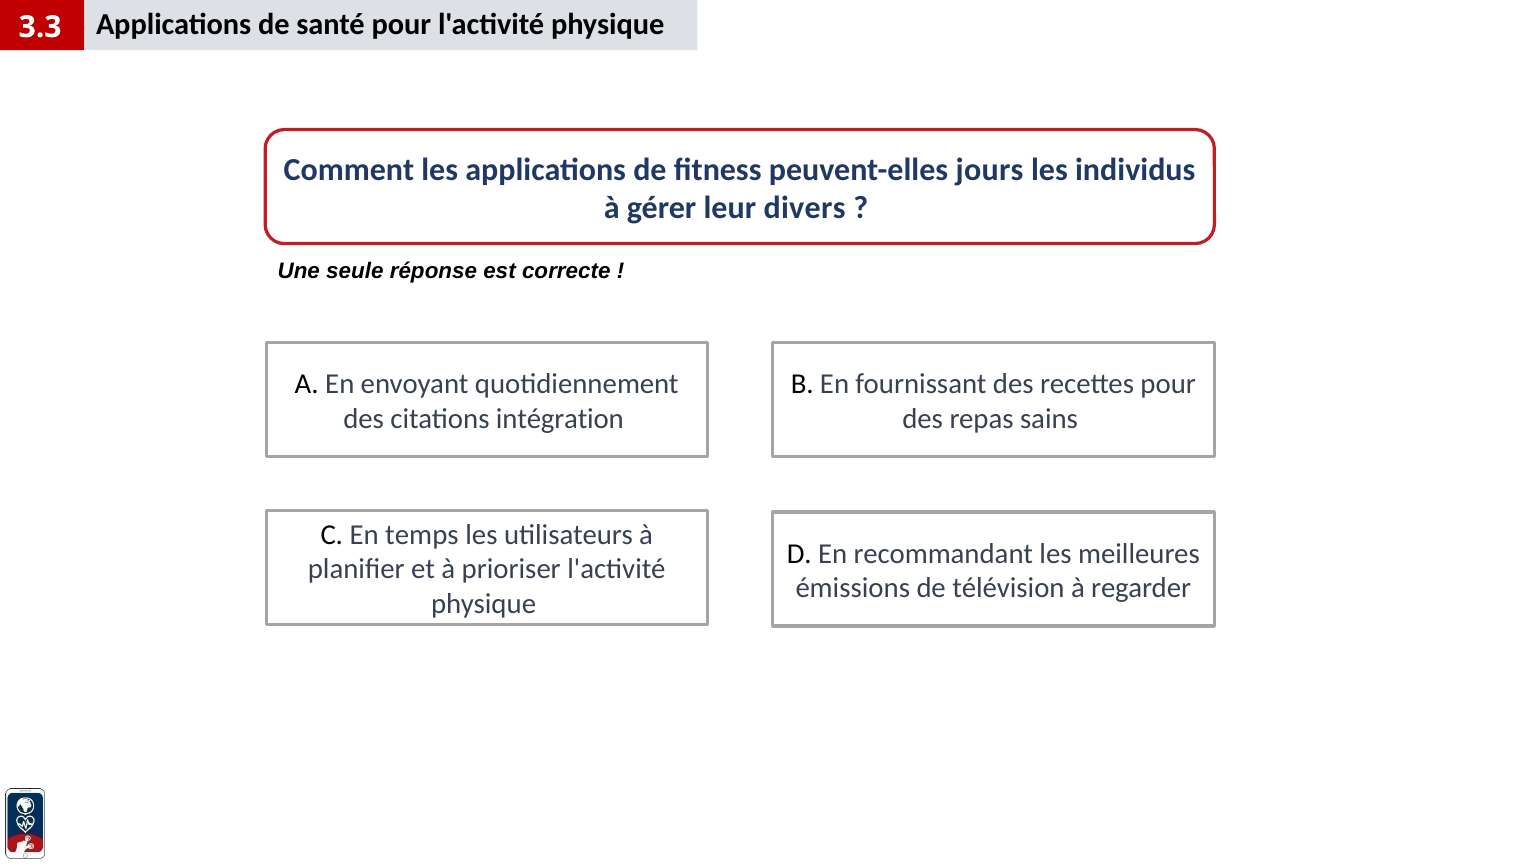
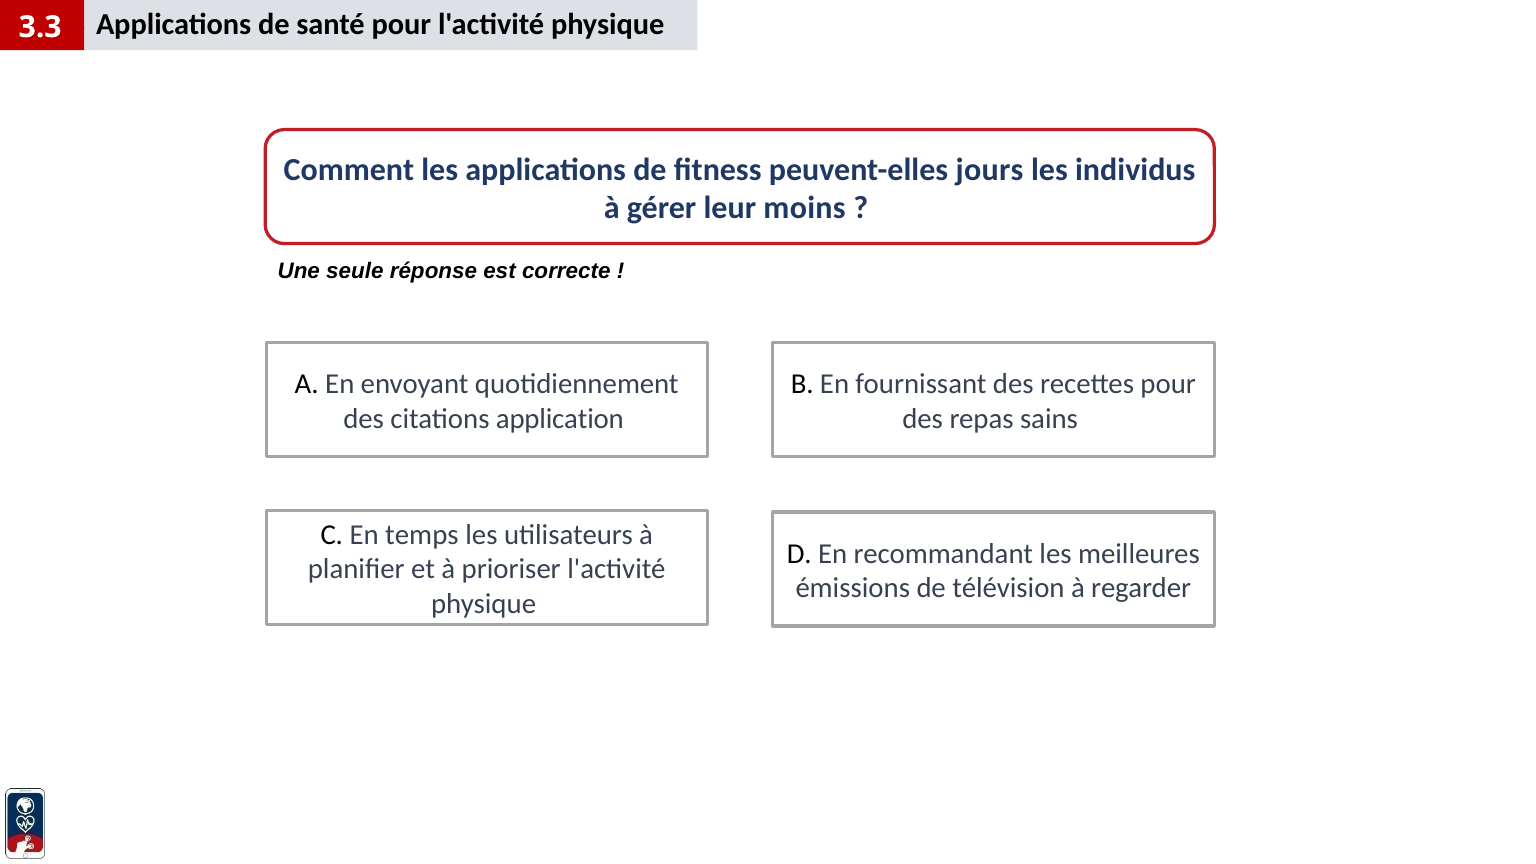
divers: divers -> moins (805, 208)
intégration: intégration -> application (560, 419)
